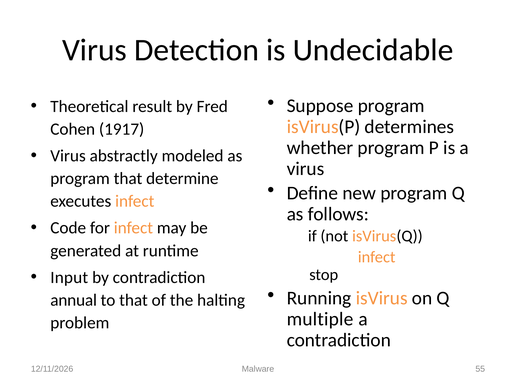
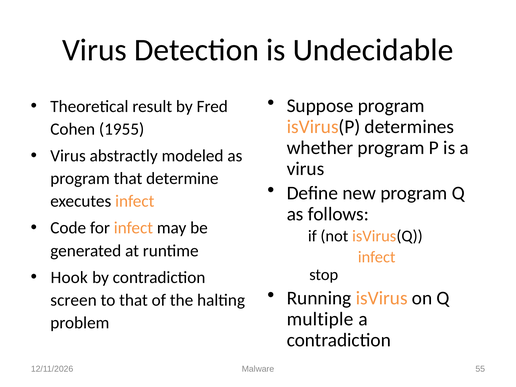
1917: 1917 -> 1955 (122, 129)
Input: Input -> Hook (69, 277)
annual: annual -> screen (74, 300)
